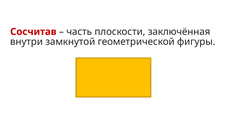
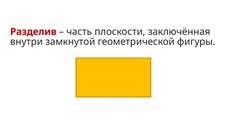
Сосчитав: Сосчитав -> Разделив (33, 32)
